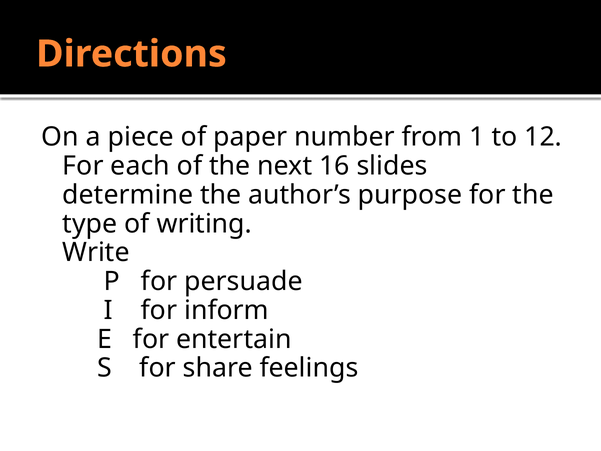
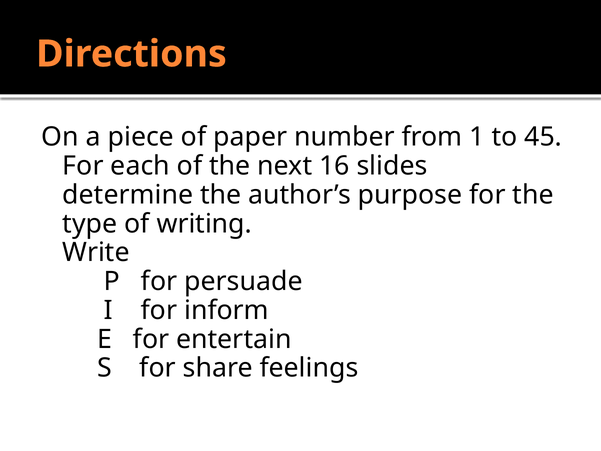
12: 12 -> 45 (543, 137)
